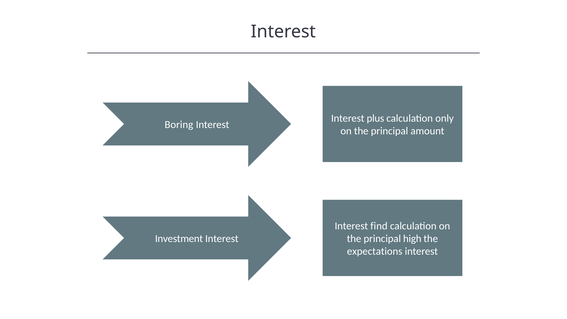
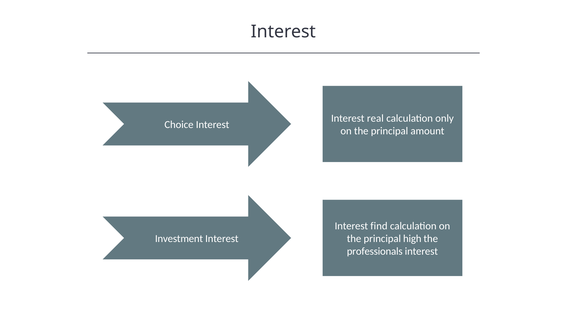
plus: plus -> real (375, 118)
Boring: Boring -> Choice (179, 125)
expectations: expectations -> professionals (375, 251)
